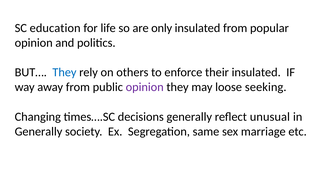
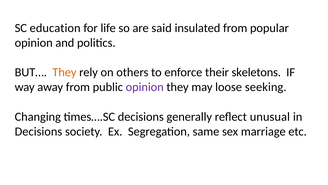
only: only -> said (162, 28)
They colour: blue -> orange (64, 72)
their insulated: insulated -> skeletons (256, 72)
Generally: Generally -> Decisions (38, 131)
